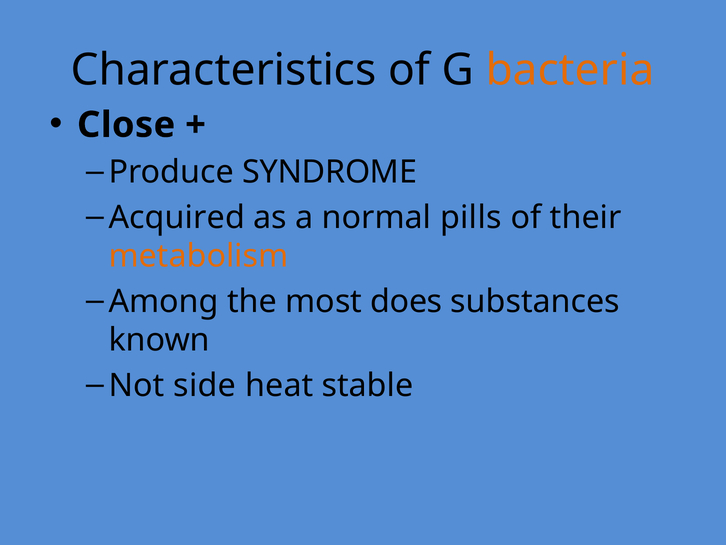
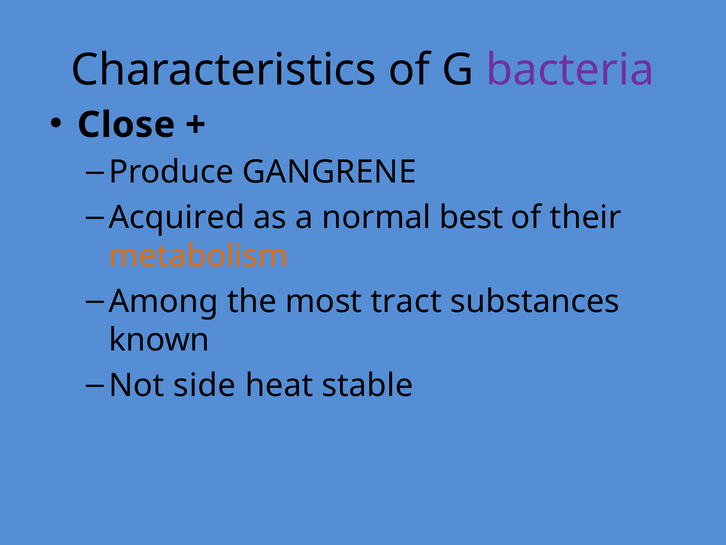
bacteria colour: orange -> purple (570, 70)
SYNDROME: SYNDROME -> GANGRENE (329, 172)
pills: pills -> best (471, 217)
does: does -> tract (406, 301)
